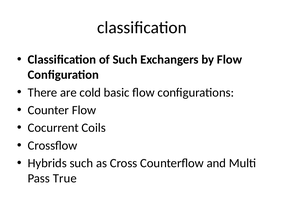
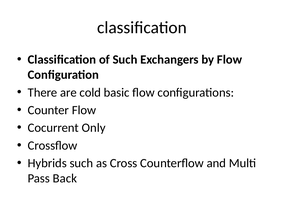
Coils: Coils -> Only (94, 128)
True: True -> Back (65, 178)
